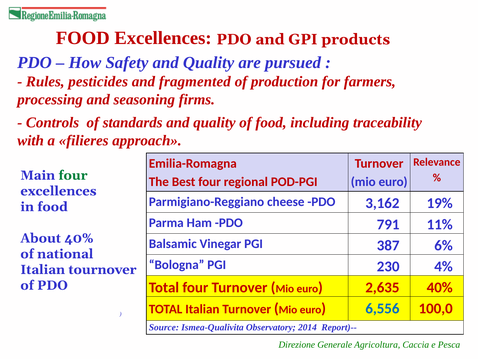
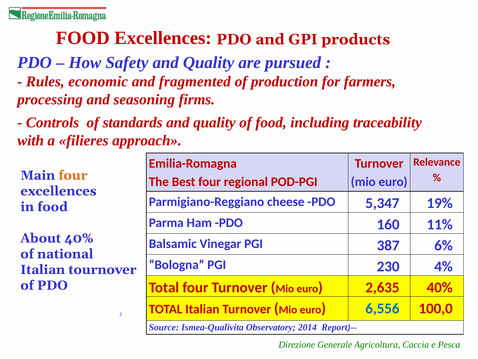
pesticides: pesticides -> economic (98, 81)
four colour: green -> orange (73, 175)
3,162: 3,162 -> 5,347 (382, 203)
791: 791 -> 160 (388, 224)
